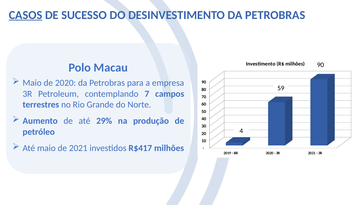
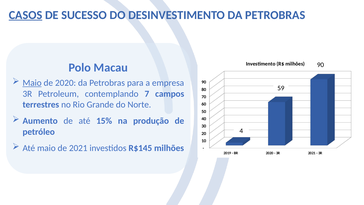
Maio underline: none -> present (32, 83)
29%: 29% -> 15% (104, 121)
R$417: R$417 -> R$145 (140, 148)
